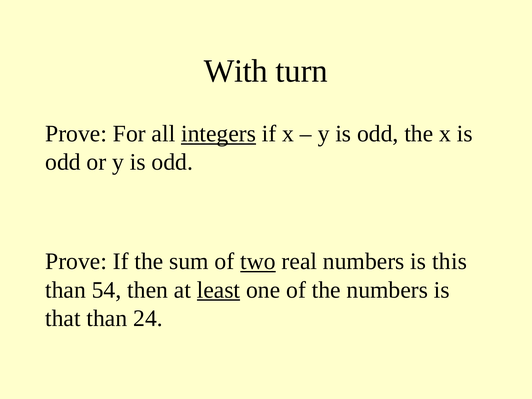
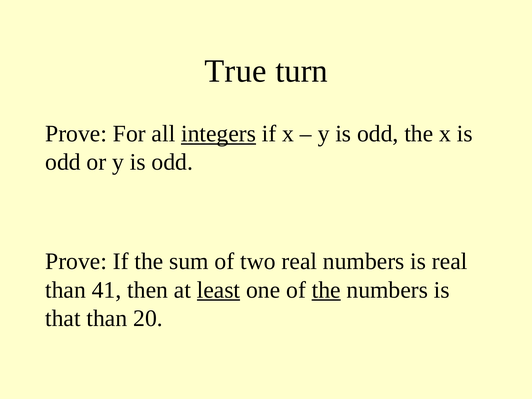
With: With -> True (236, 71)
two underline: present -> none (258, 261)
is this: this -> real (450, 261)
54: 54 -> 41 (107, 290)
the underline: none -> present (326, 290)
24: 24 -> 20 (148, 318)
